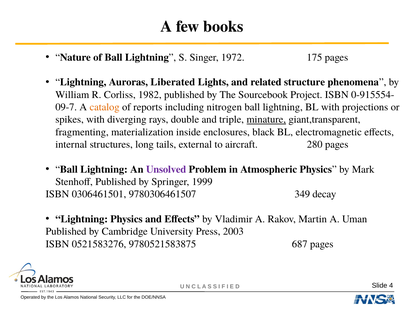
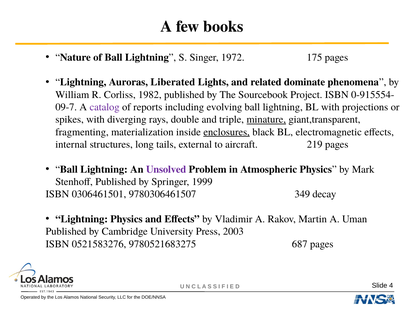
structure: structure -> dominate (305, 82)
catalog colour: orange -> purple (105, 107)
nitrogen: nitrogen -> evolving (224, 107)
enclosures underline: none -> present (227, 132)
280: 280 -> 219 (315, 145)
9780521583875: 9780521583875 -> 9780521683275 (162, 244)
